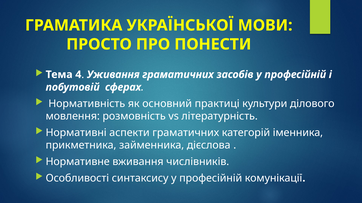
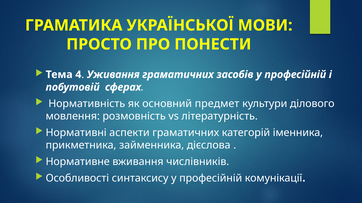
практиці: практиці -> предмет (217, 104)
